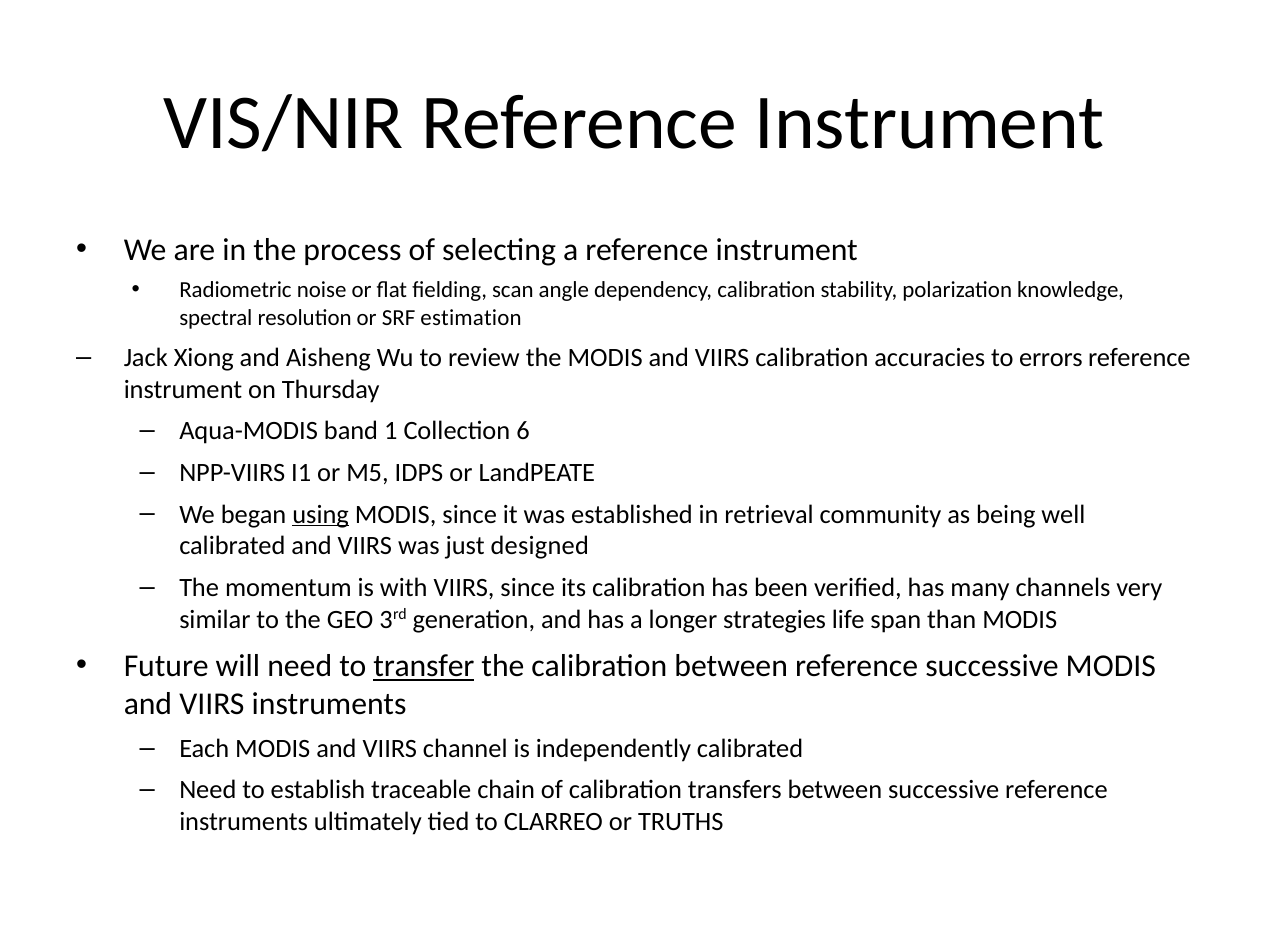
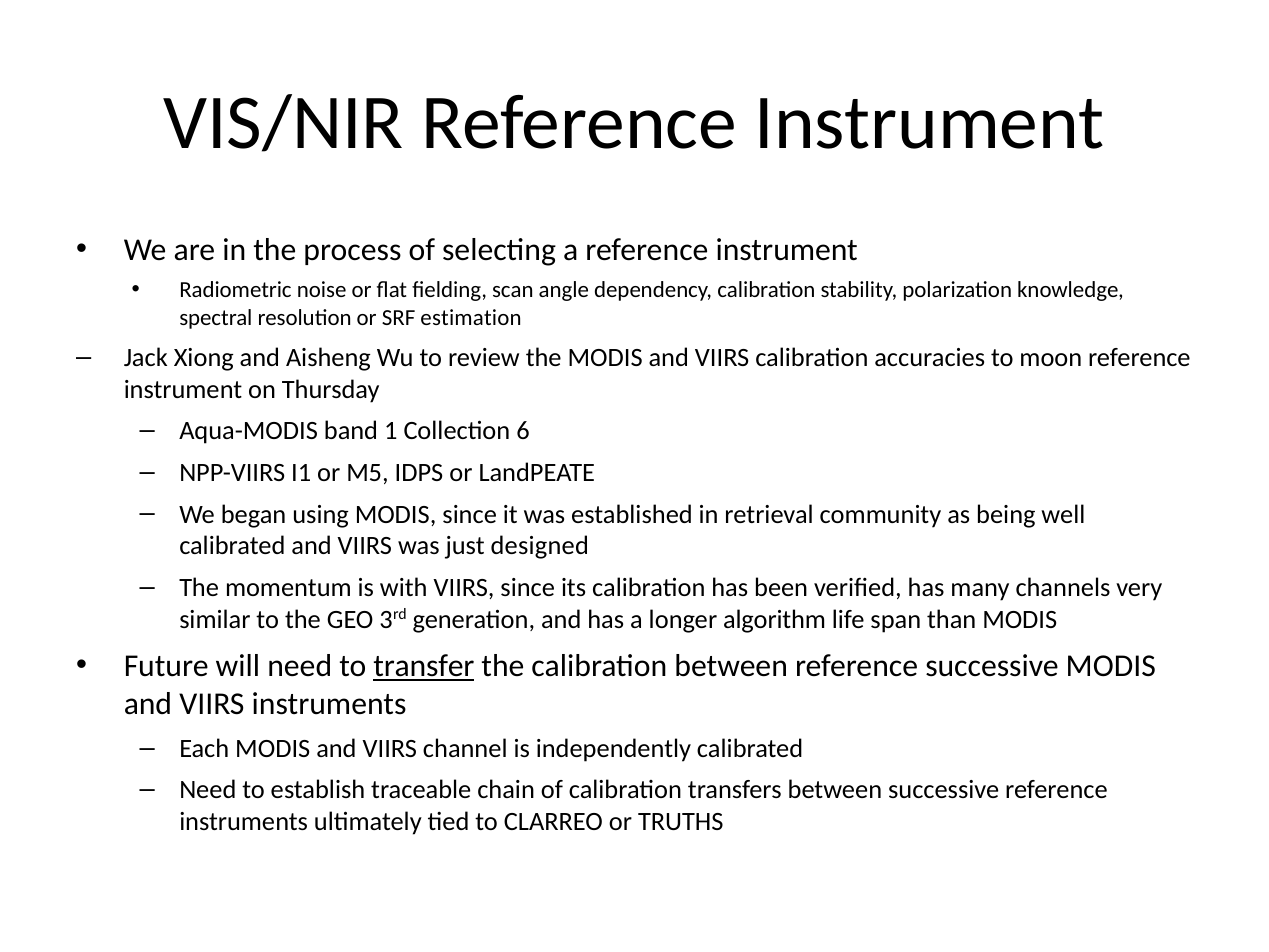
errors: errors -> moon (1051, 358)
using underline: present -> none (321, 514)
strategies: strategies -> algorithm (775, 619)
